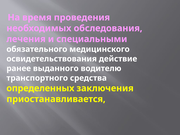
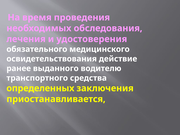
специальными: специальными -> удостоверения (92, 39)
